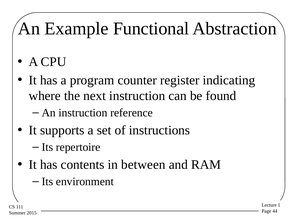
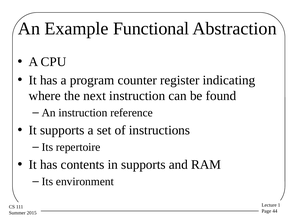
in between: between -> supports (143, 165)
